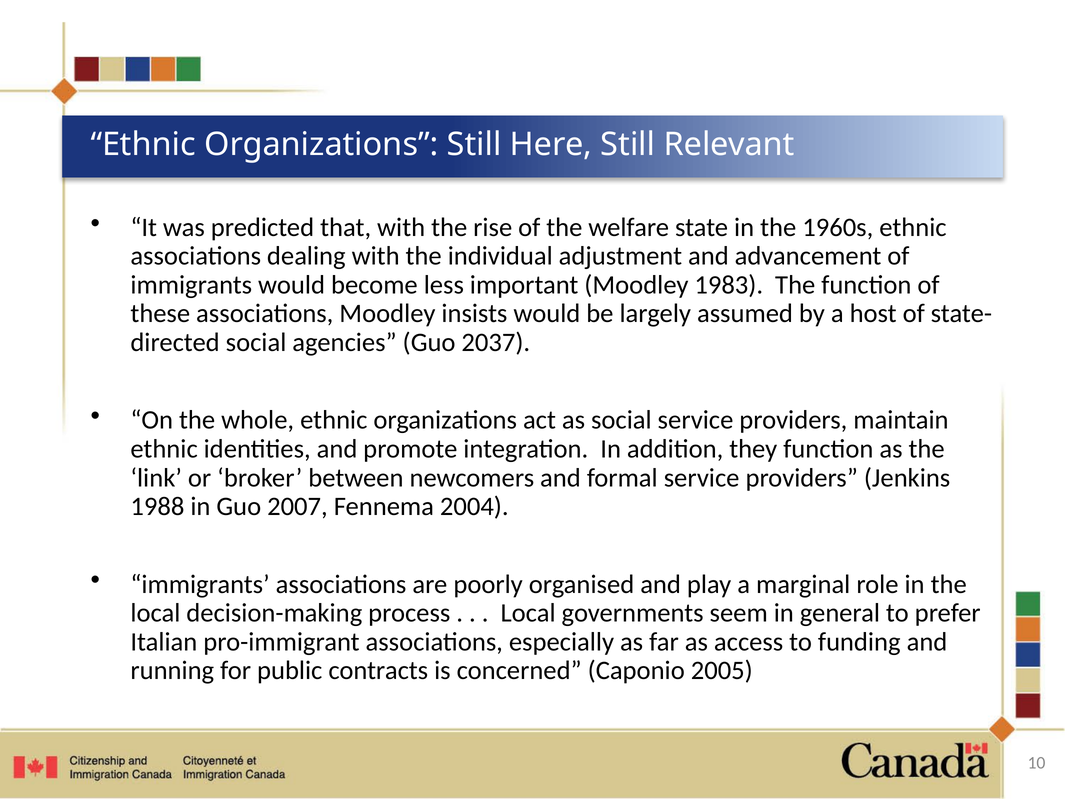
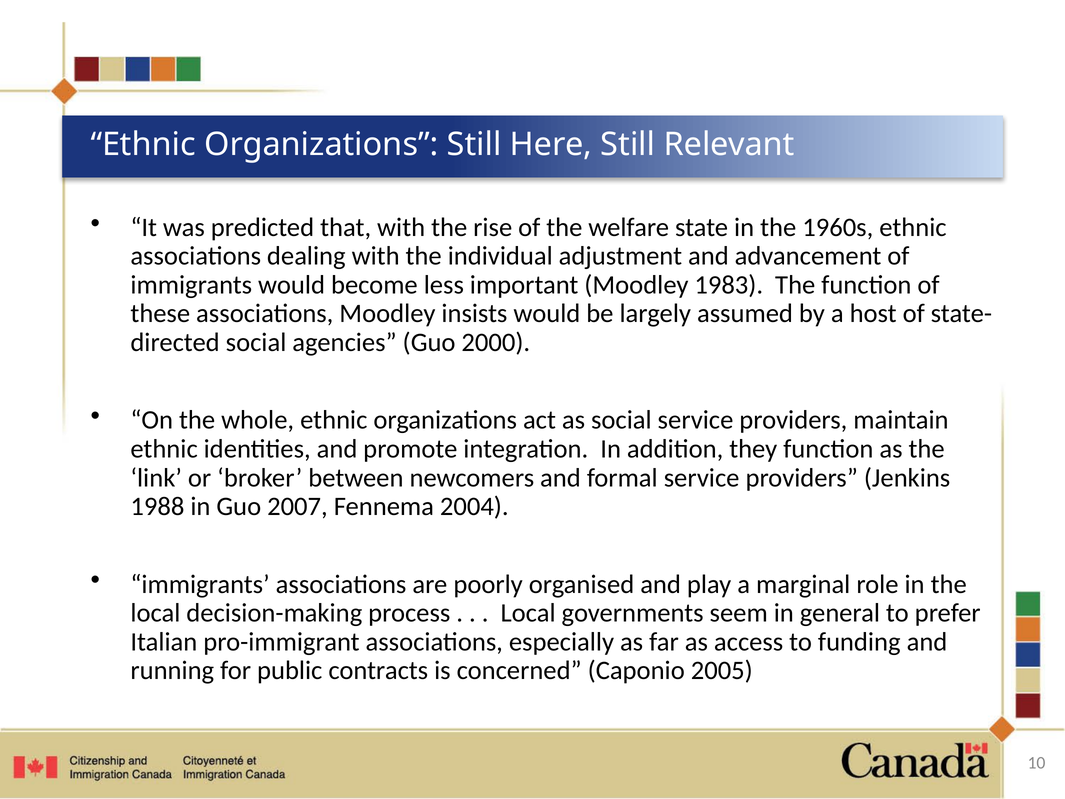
2037: 2037 -> 2000 (496, 342)
